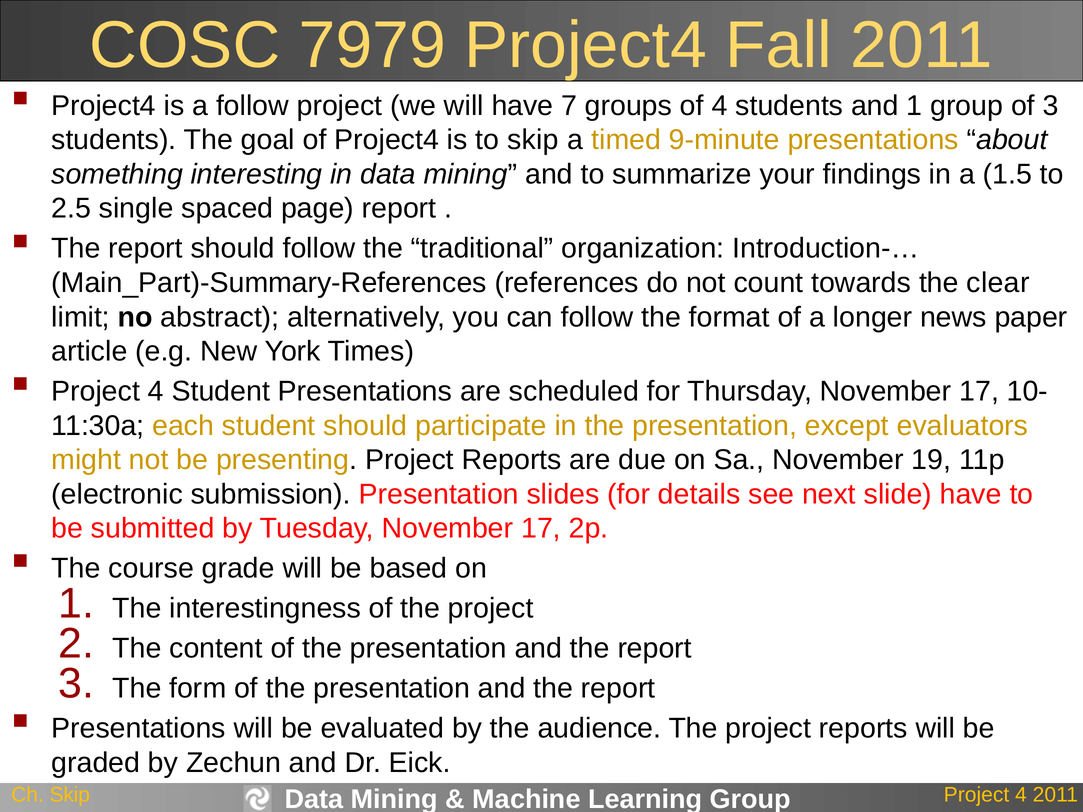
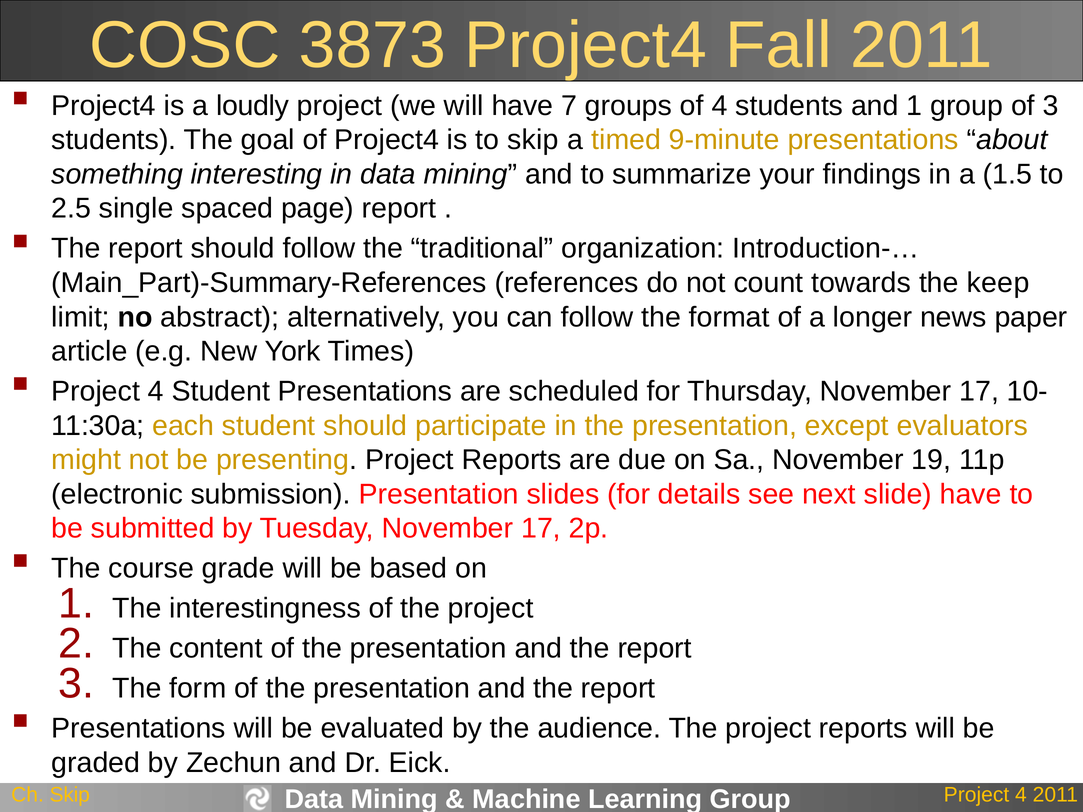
7979: 7979 -> 3873 (372, 45)
a follow: follow -> loudly (253, 106)
clear: clear -> keep (998, 283)
